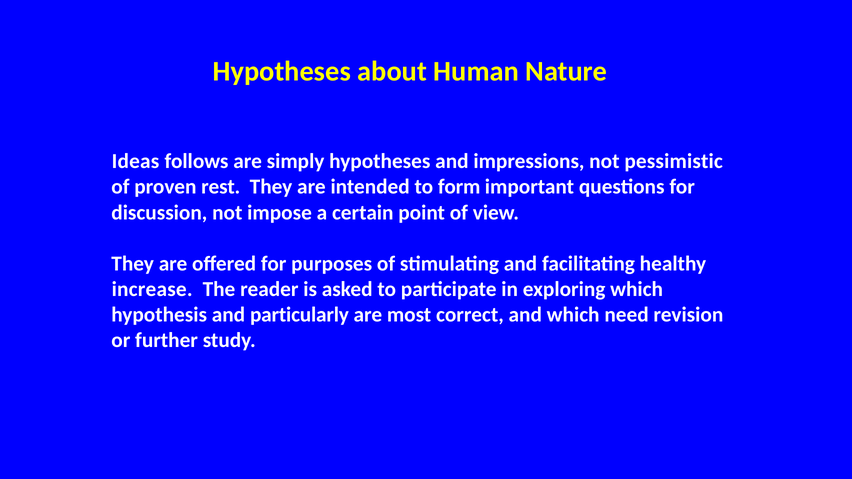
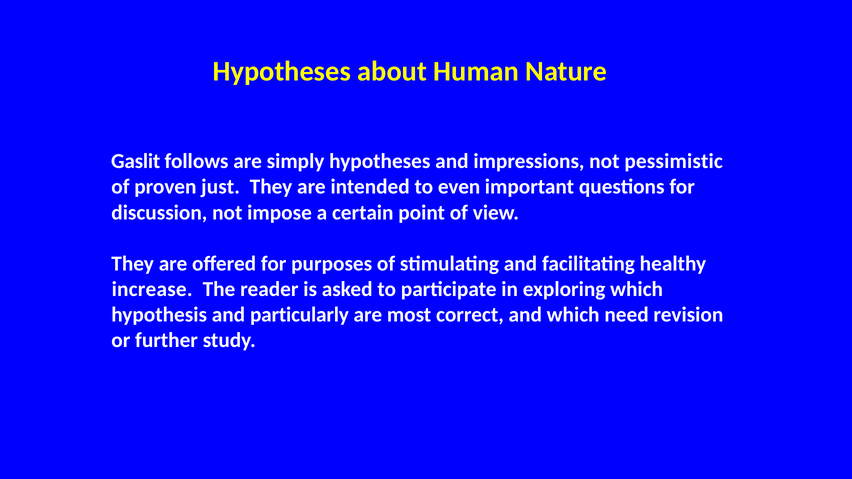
Ideas: Ideas -> Gaslit (136, 161)
rest: rest -> just (221, 187)
form: form -> even (459, 187)
